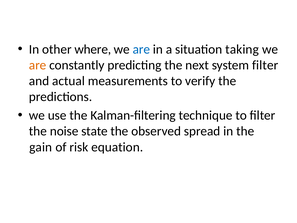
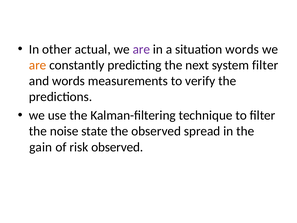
where: where -> actual (93, 49)
are colour: blue -> purple (141, 49)
situation taking: taking -> words (242, 49)
and actual: actual -> words (69, 81)
risk equation: equation -> observed (117, 147)
